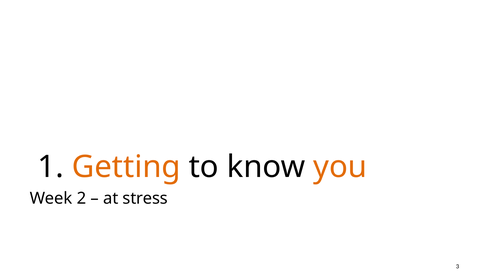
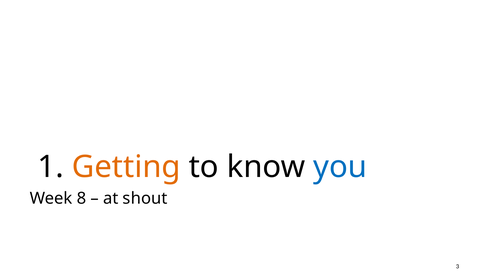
you colour: orange -> blue (340, 167)
2: 2 -> 8 (81, 199)
stress: stress -> shout (145, 199)
